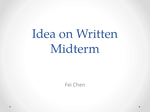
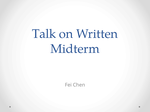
Idea: Idea -> Talk (44, 34)
